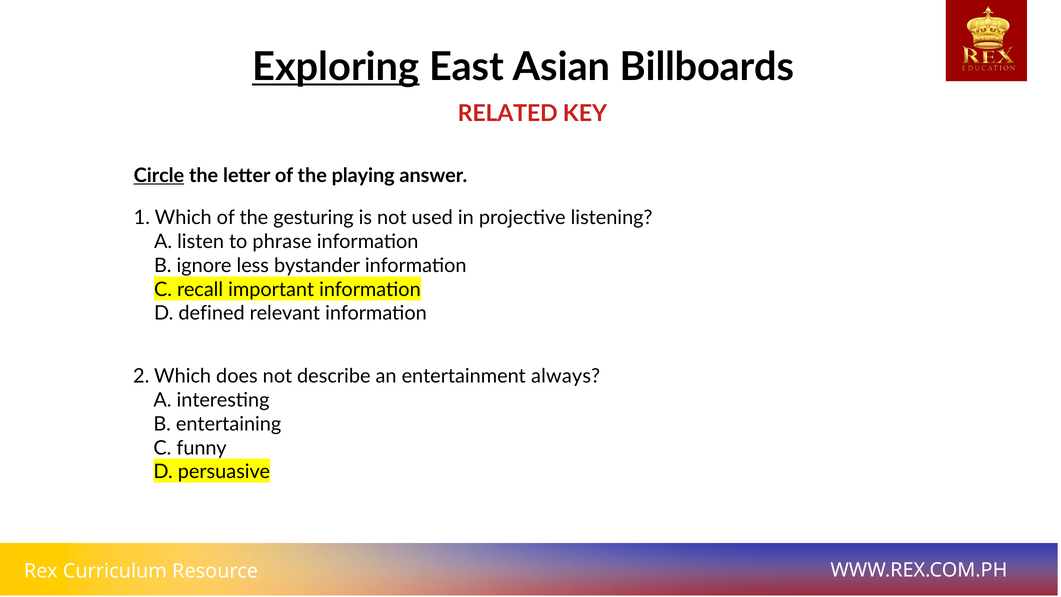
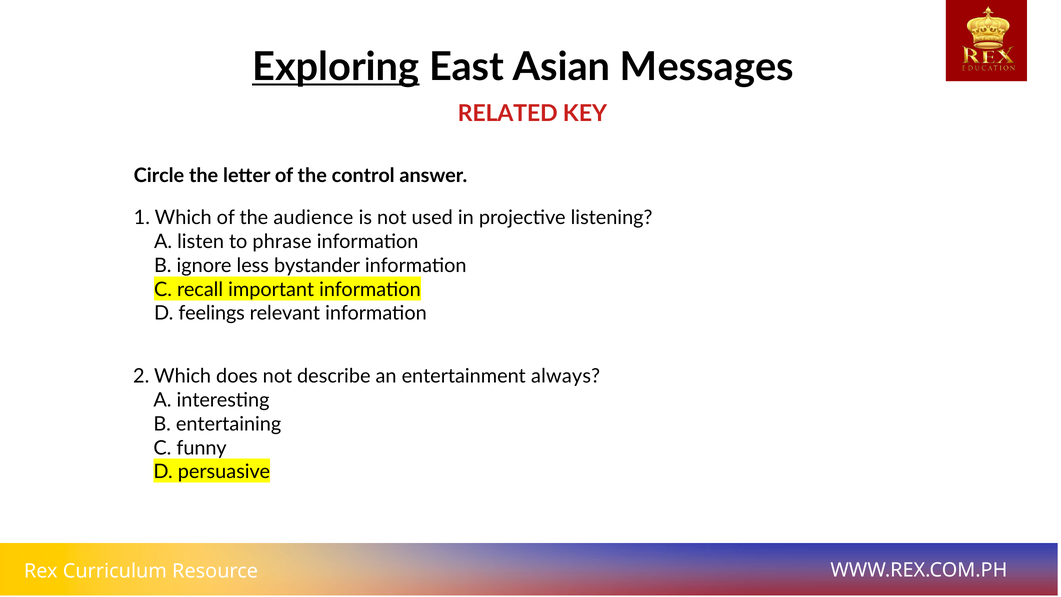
Billboards: Billboards -> Messages (707, 67)
Circle underline: present -> none (159, 175)
playing: playing -> control (363, 175)
gesturing: gesturing -> audience (313, 218)
defined: defined -> feelings (212, 313)
